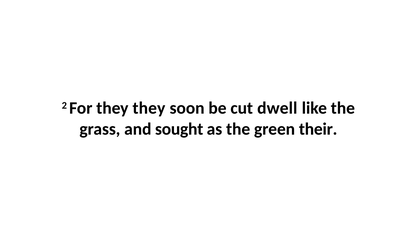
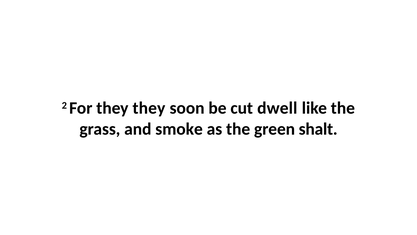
sought: sought -> smoke (179, 129)
their: their -> shalt (318, 129)
